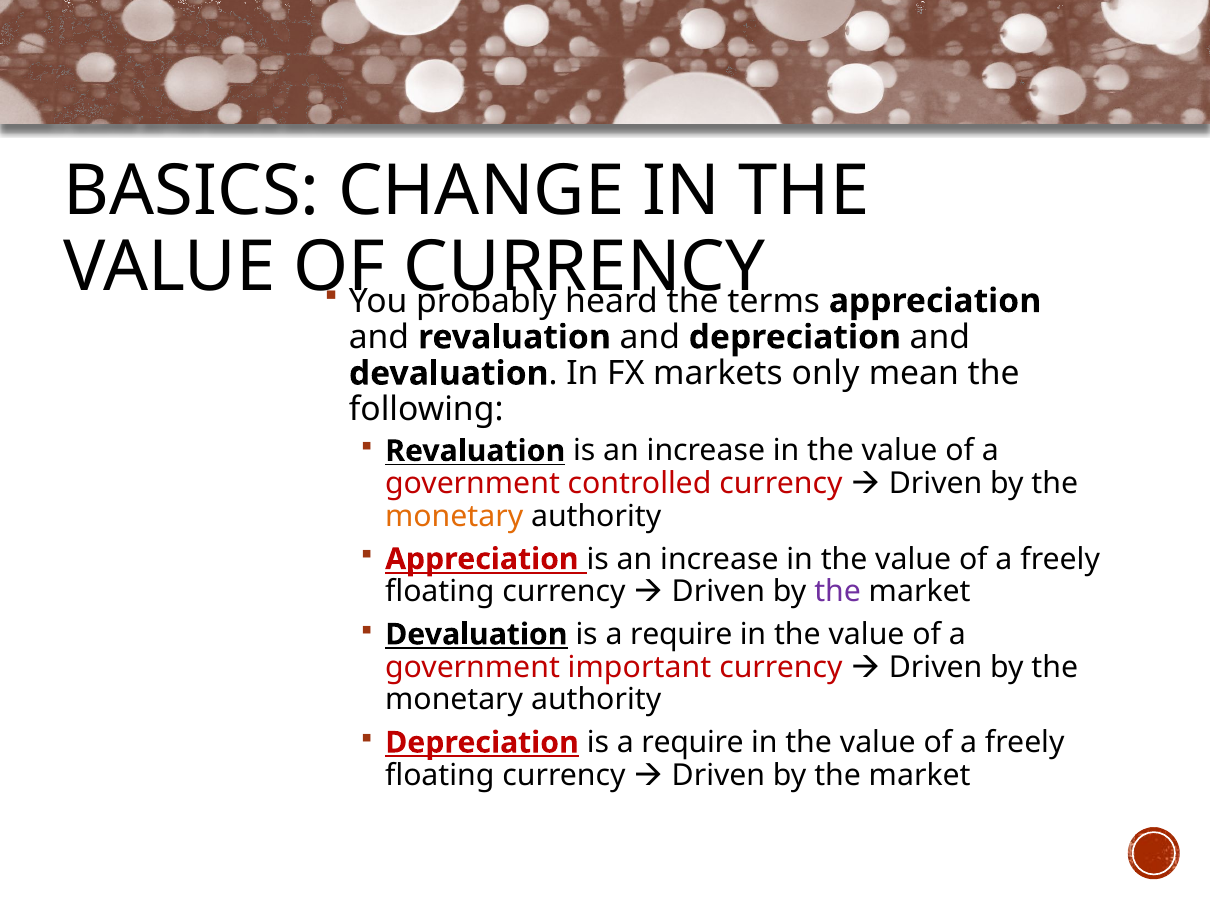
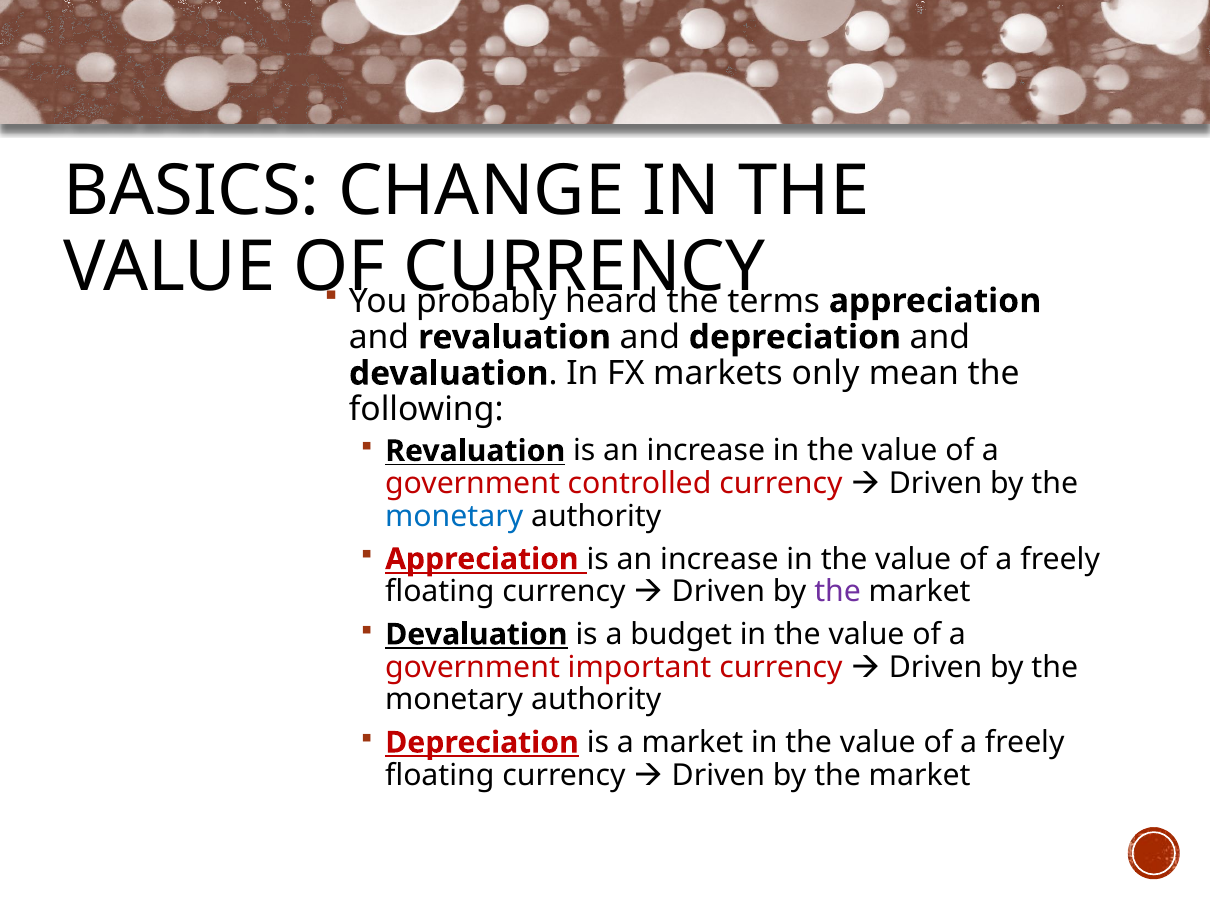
monetary colour: orange -> blue (454, 517)
Devaluation is a require: require -> budget (681, 635)
Depreciation is a require: require -> market (692, 743)
